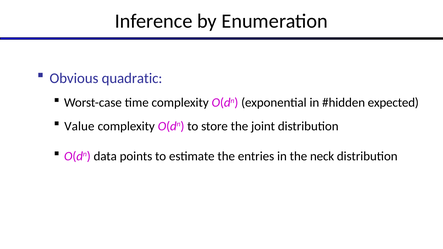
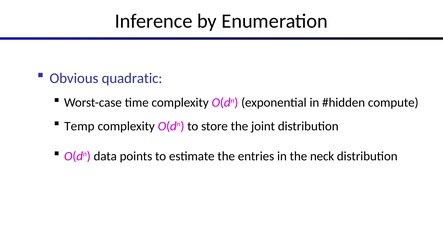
expected: expected -> compute (393, 103)
Value: Value -> Temp (79, 126)
